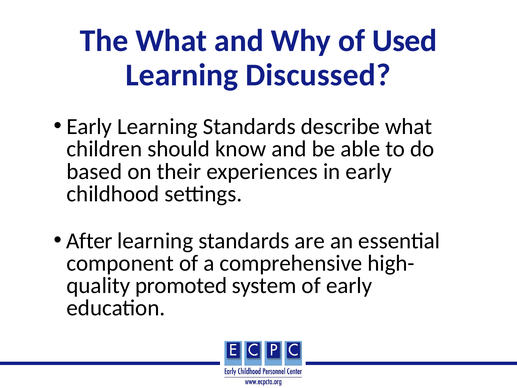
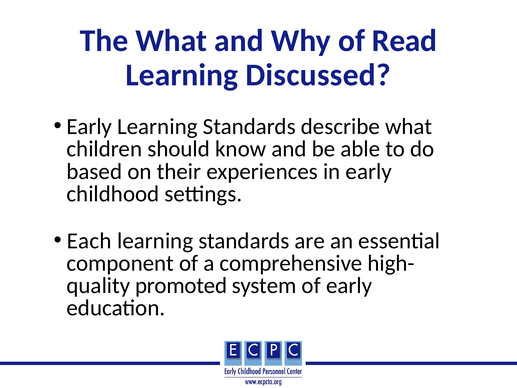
Used: Used -> Read (405, 41)
After: After -> Each (89, 241)
